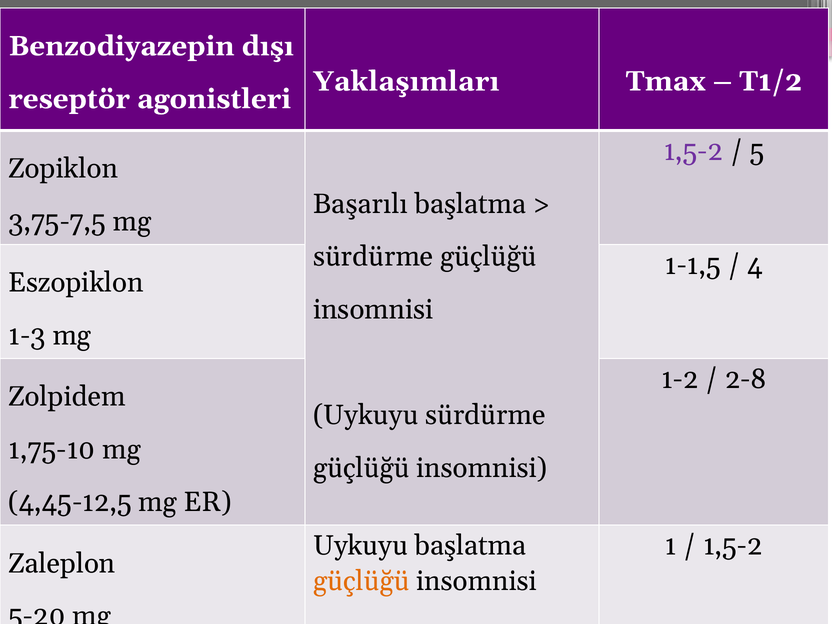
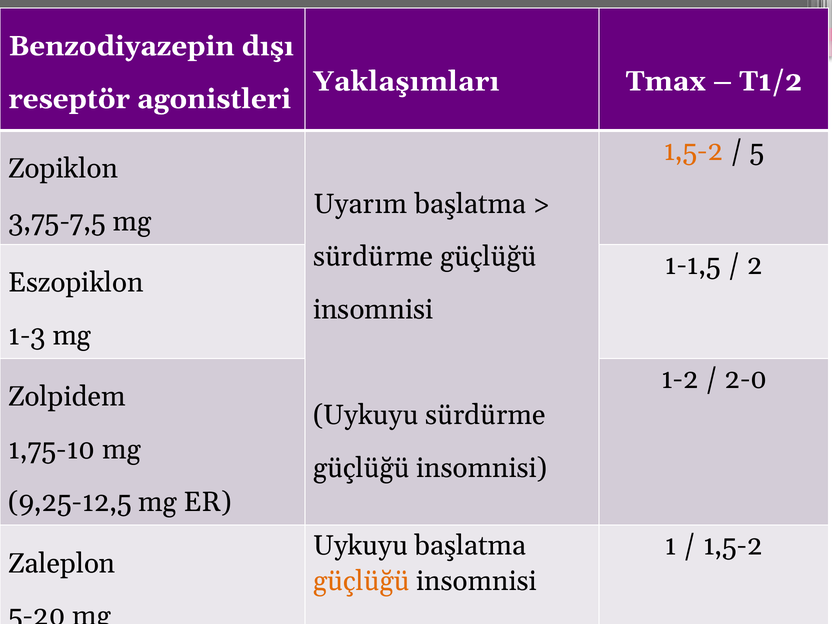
1,5-2 colour: purple -> orange (693, 151)
Başarılı: Başarılı -> Uyarım (360, 204)
4: 4 -> 2 (755, 265)
2-8: 2-8 -> 2-0 (746, 379)
4,45-12,5: 4,45-12,5 -> 9,25-12,5 (70, 502)
